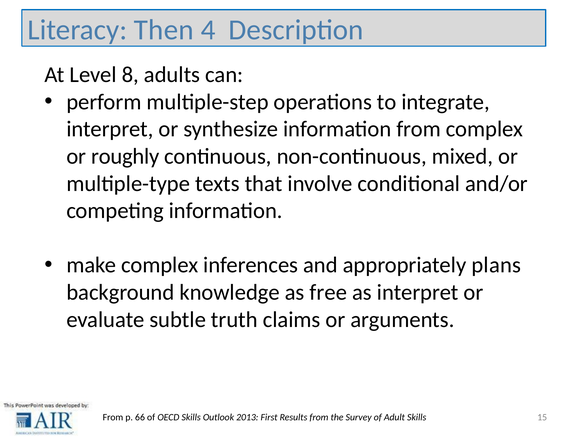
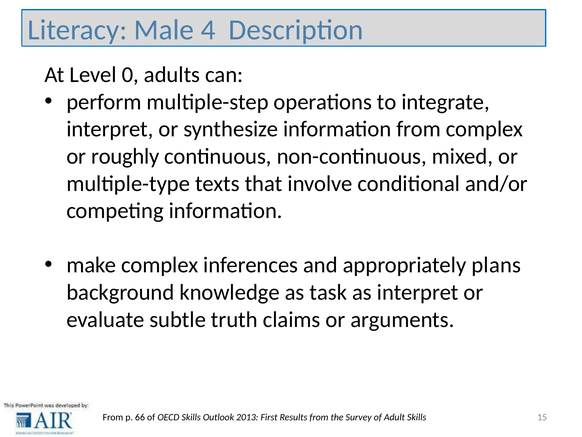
Then: Then -> Male (164, 30)
8: 8 -> 0 (130, 75)
free: free -> task (328, 292)
